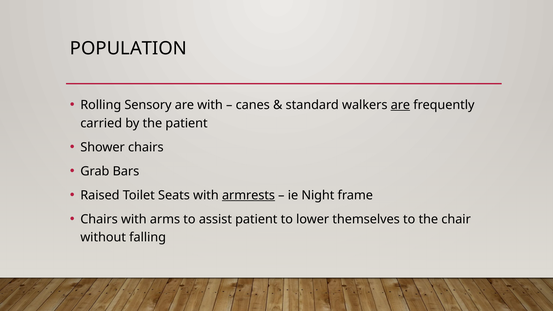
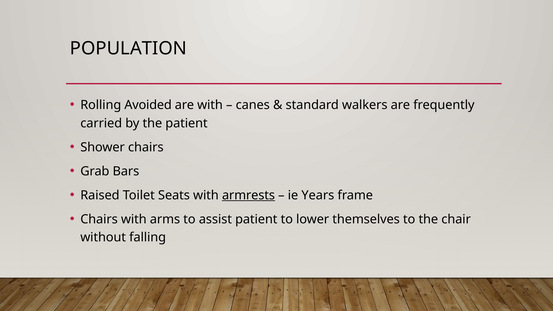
Sensory: Sensory -> Avoided (148, 105)
are underline: present -> none (400, 105)
Night: Night -> Years (318, 195)
